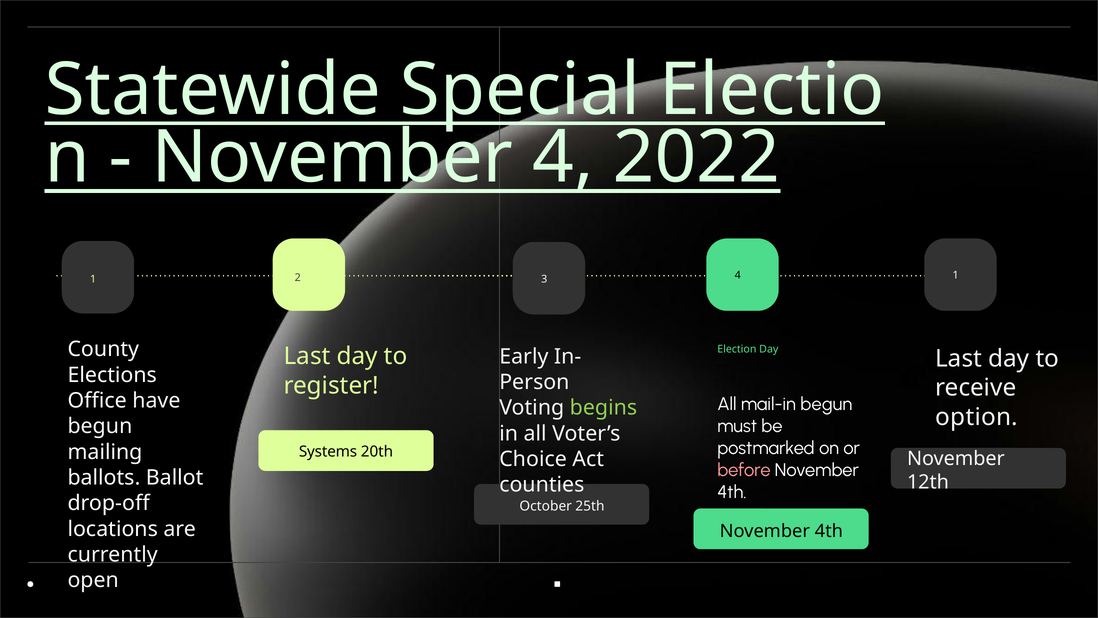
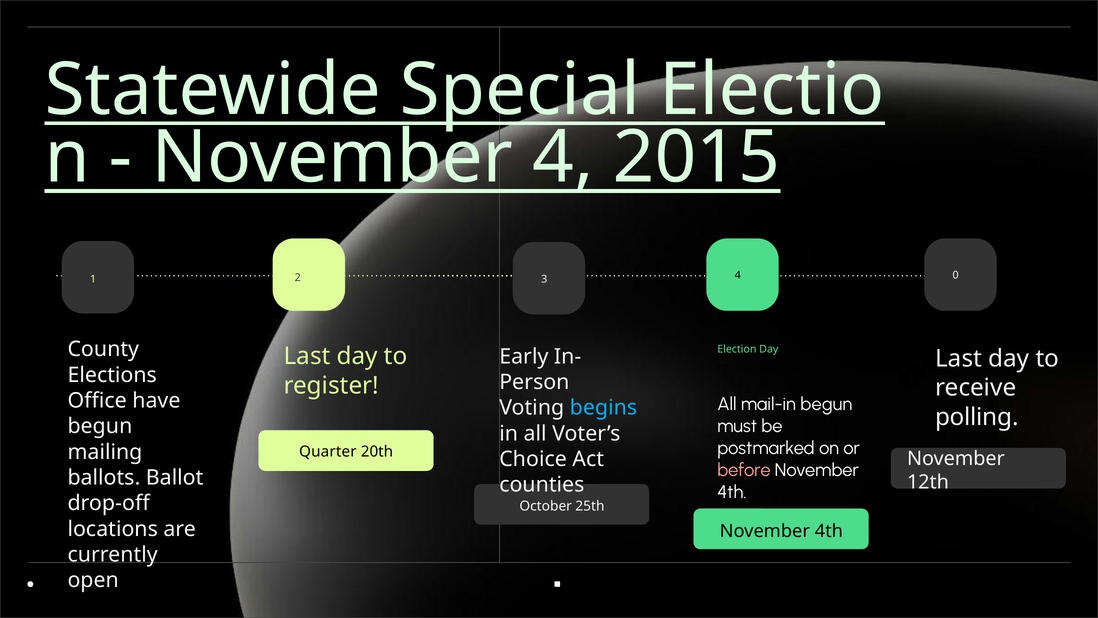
2022: 2022 -> 2015 (696, 158)
4 1: 1 -> 0 (956, 275)
begins colour: light green -> light blue (603, 408)
option: option -> polling (977, 417)
Systems: Systems -> Quarter (328, 451)
